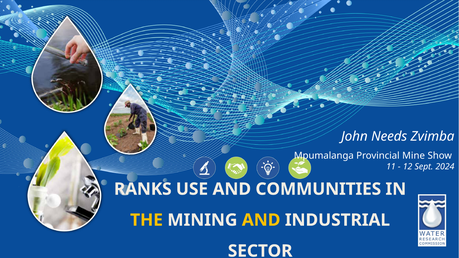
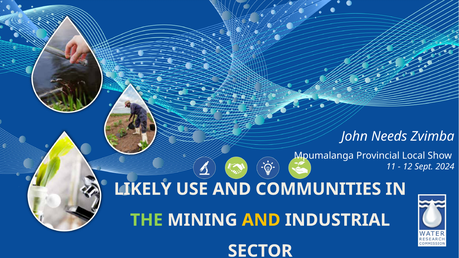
Mine: Mine -> Local (414, 156)
RANKS: RANKS -> LIKELY (143, 189)
THE colour: yellow -> light green (147, 220)
